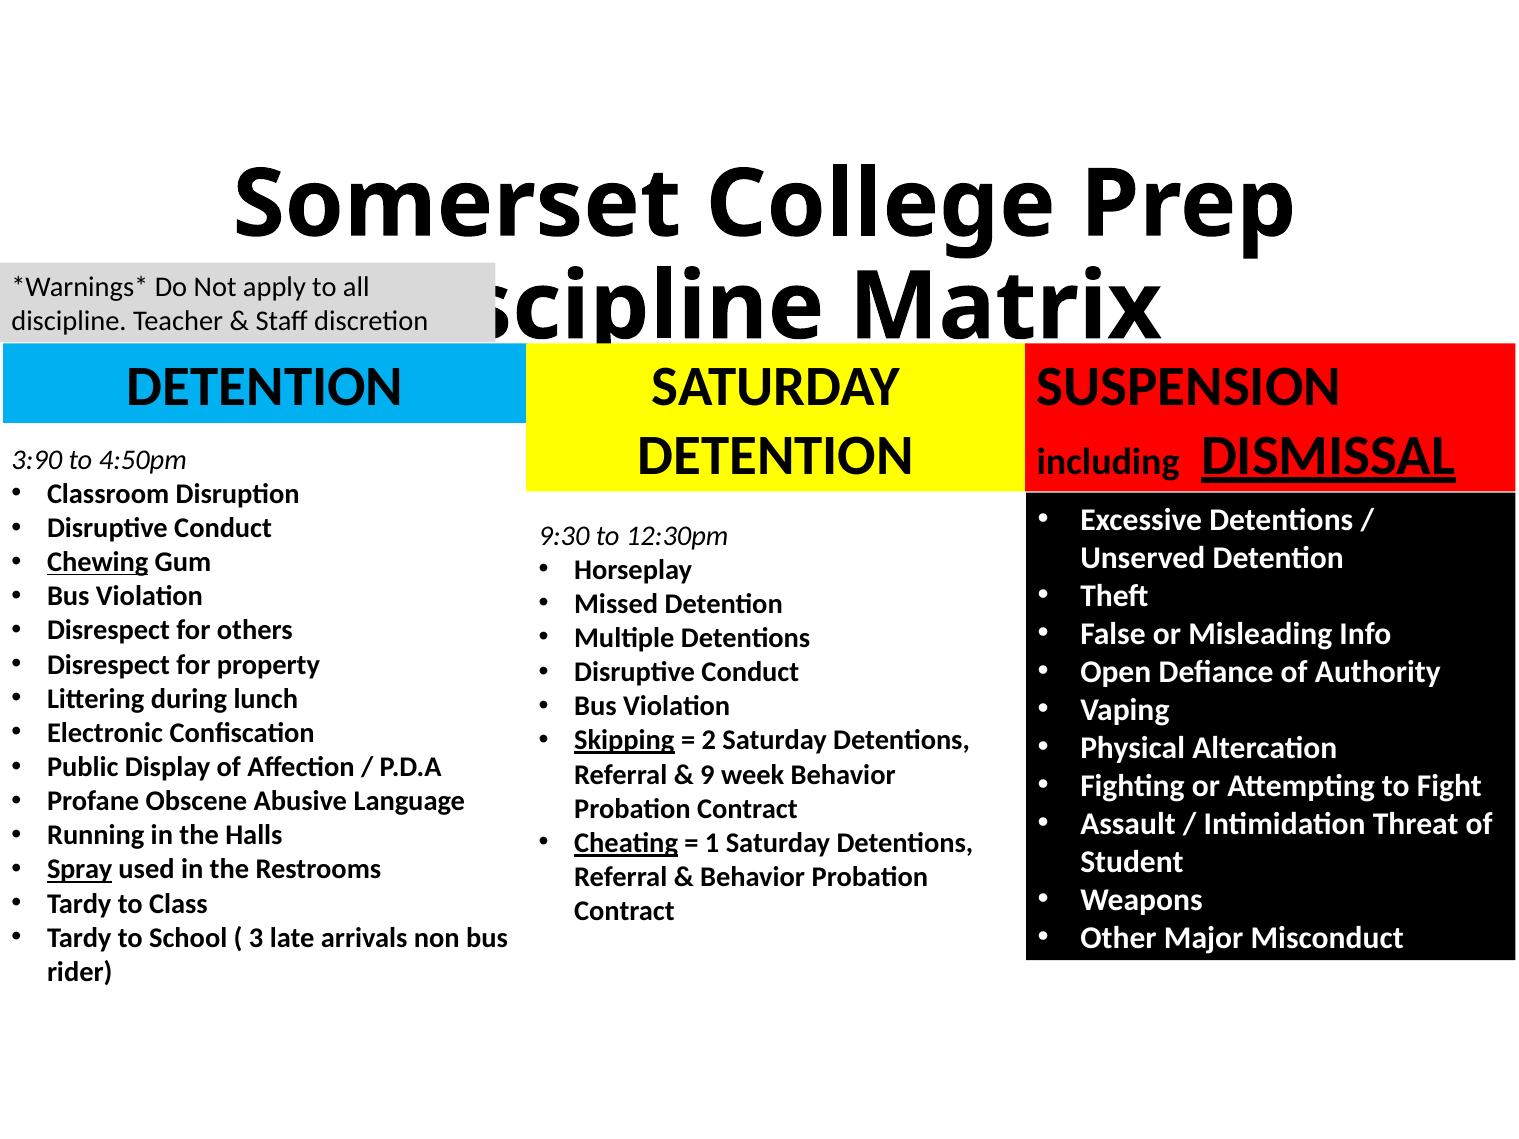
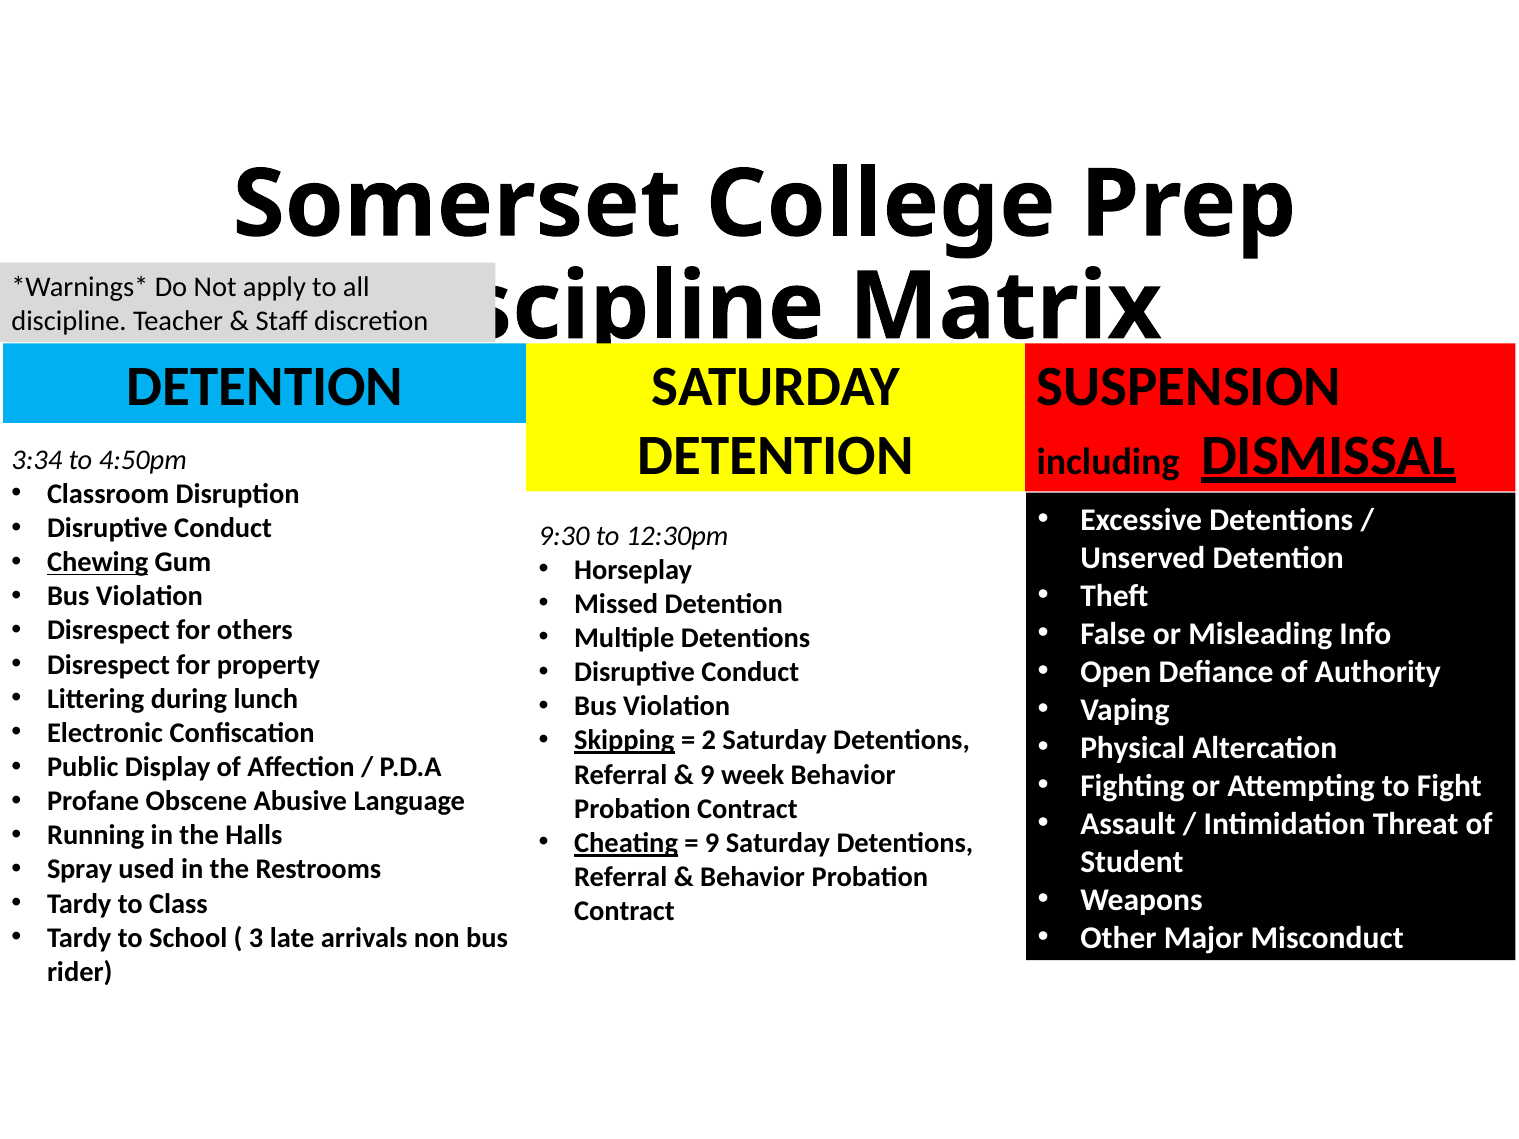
3:90: 3:90 -> 3:34 (37, 460)
1: 1 -> 9 (712, 843)
Spray underline: present -> none (80, 870)
